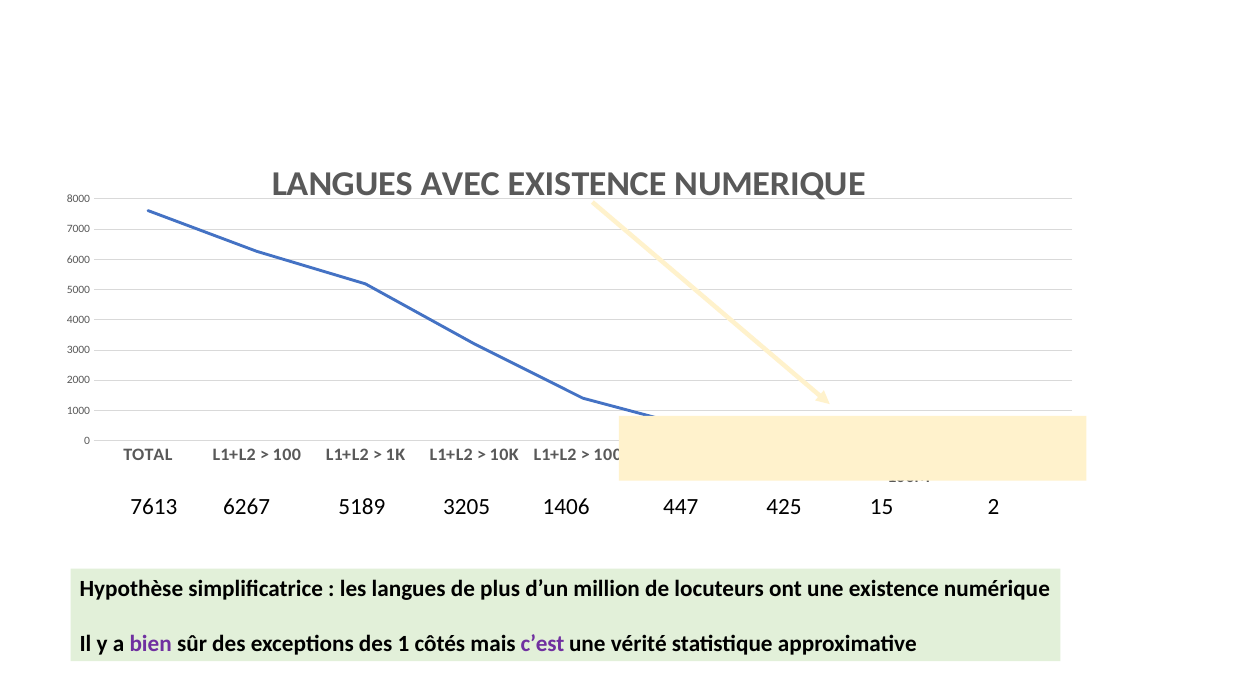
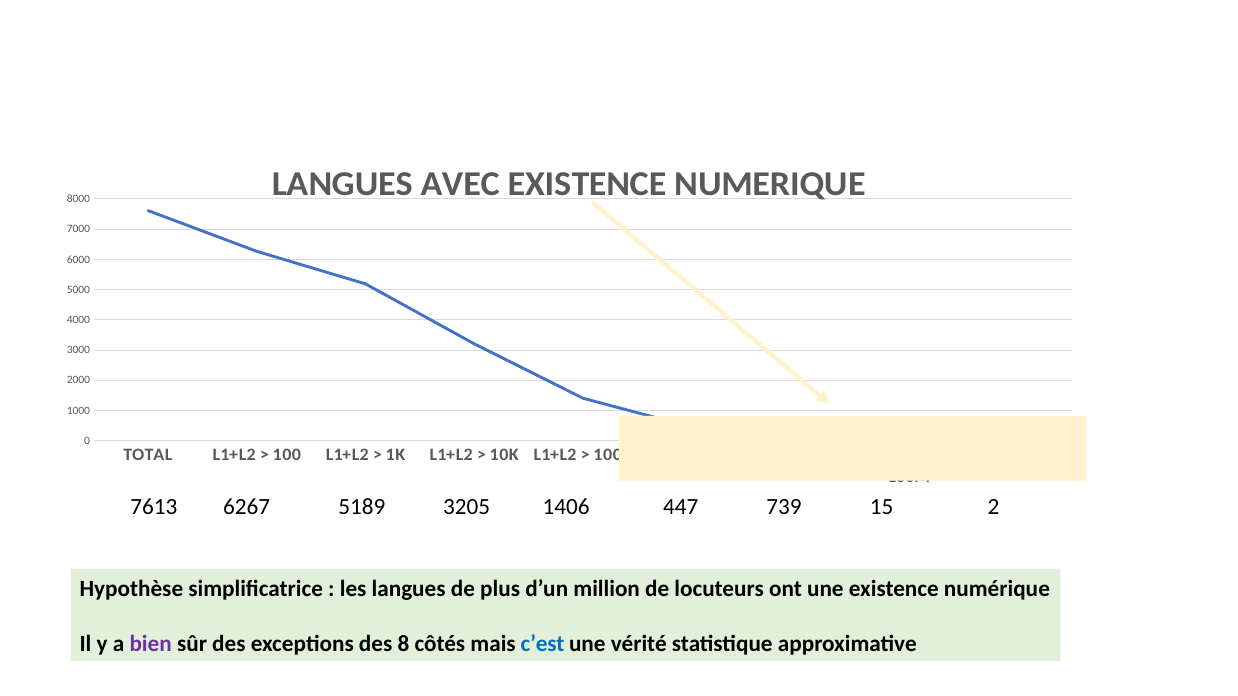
425: 425 -> 739 (784, 508)
1: 1 -> 8 (403, 645)
c’est colour: purple -> blue (543, 645)
